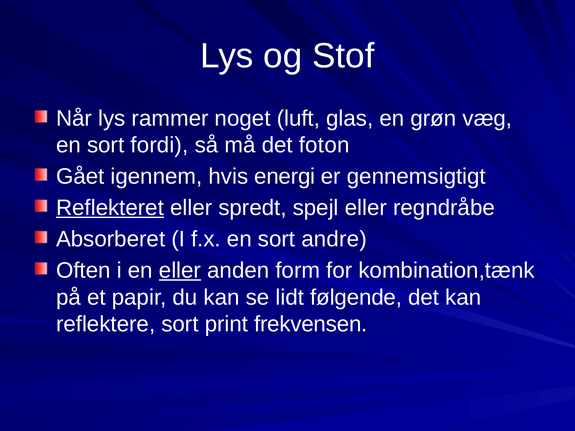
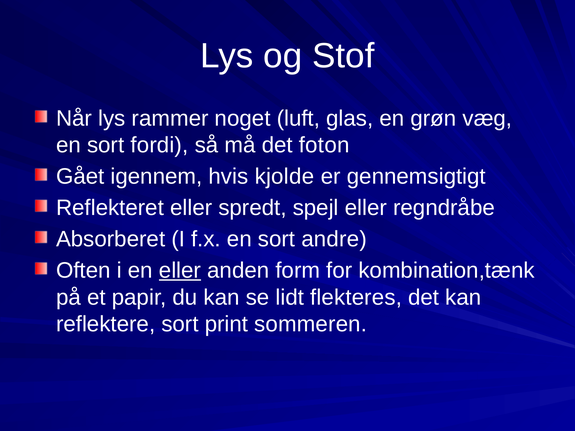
energi: energi -> kjolde (284, 177)
Reflekteret underline: present -> none (110, 208)
følgende: følgende -> flekteres (356, 298)
frekvensen: frekvensen -> sommeren (311, 324)
